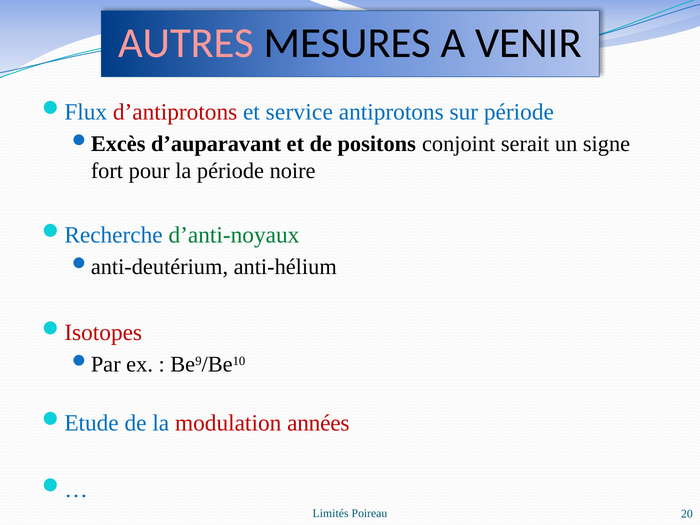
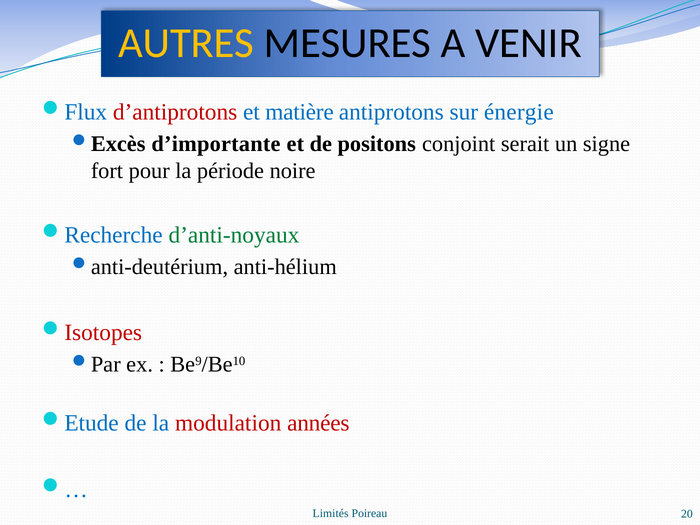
AUTRES colour: pink -> yellow (186, 43)
service: service -> matière (300, 112)
sur période: période -> énergie (519, 112)
d’auparavant: d’auparavant -> d’importante (216, 144)
